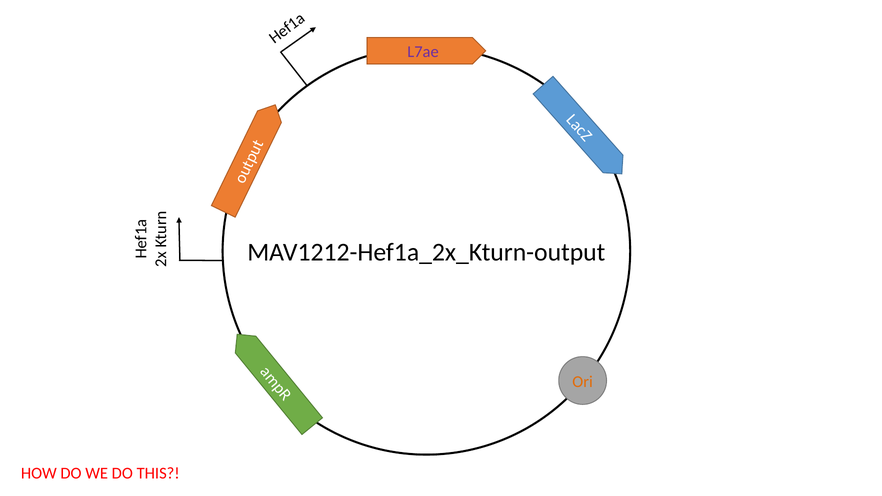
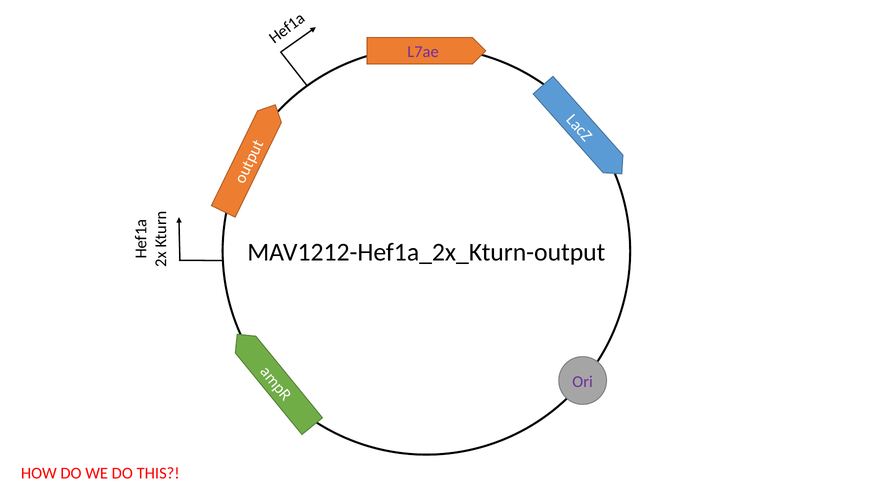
Ori colour: orange -> purple (583, 382)
